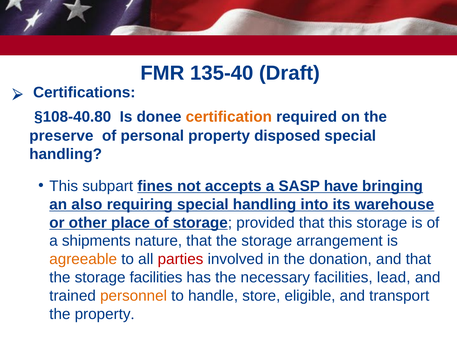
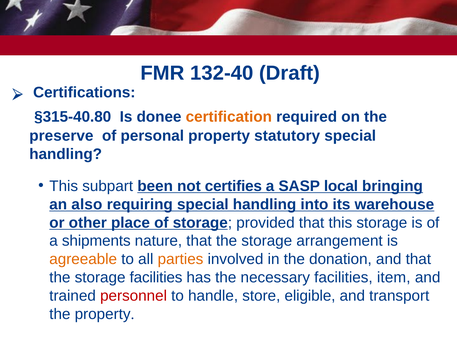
135-40: 135-40 -> 132-40 (222, 73)
§108-40.80: §108-40.80 -> §315-40.80 (73, 117)
disposed: disposed -> statutory (287, 136)
fines: fines -> been (155, 186)
accepts: accepts -> certifies (233, 186)
have: have -> local (341, 186)
parties colour: red -> orange (180, 259)
lead: lead -> item (394, 277)
personnel colour: orange -> red (134, 296)
